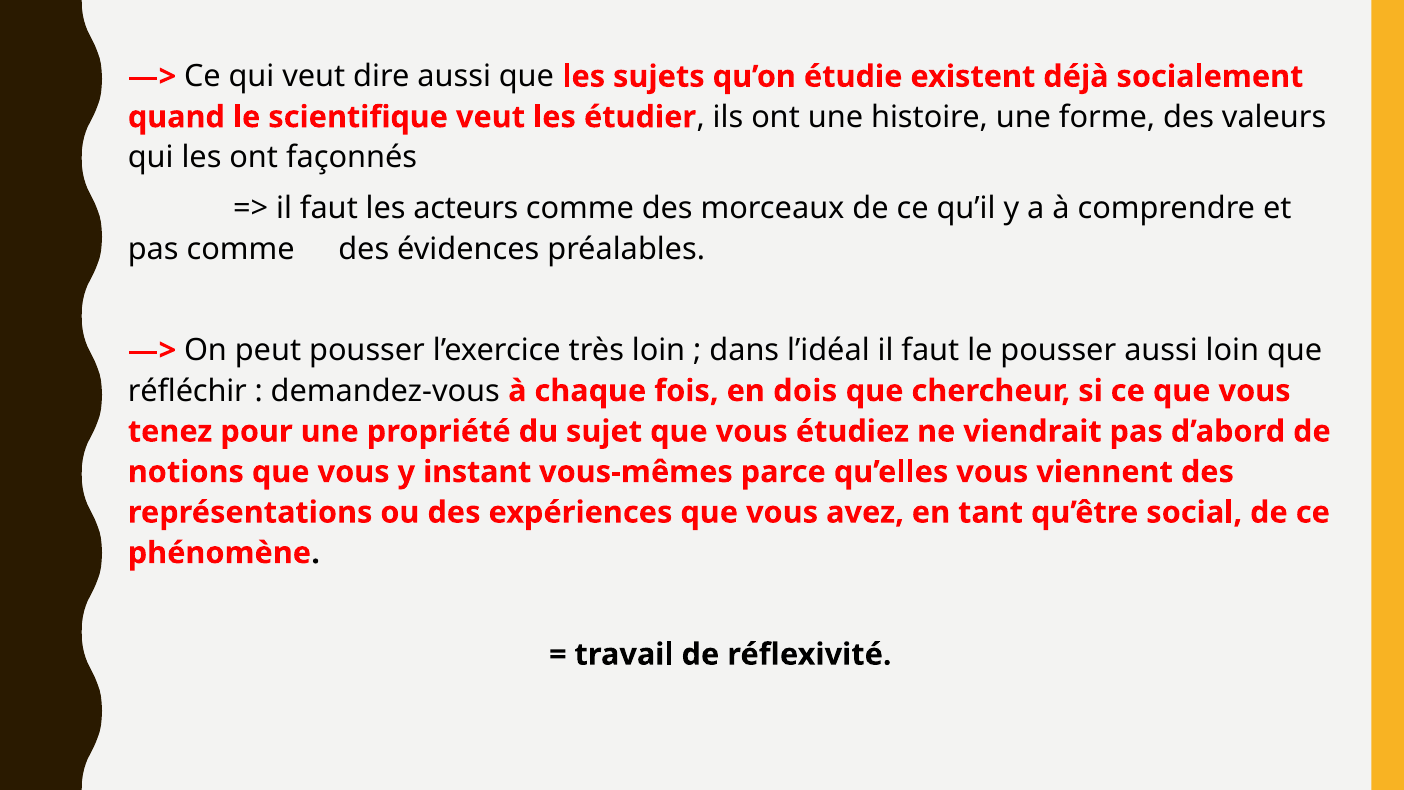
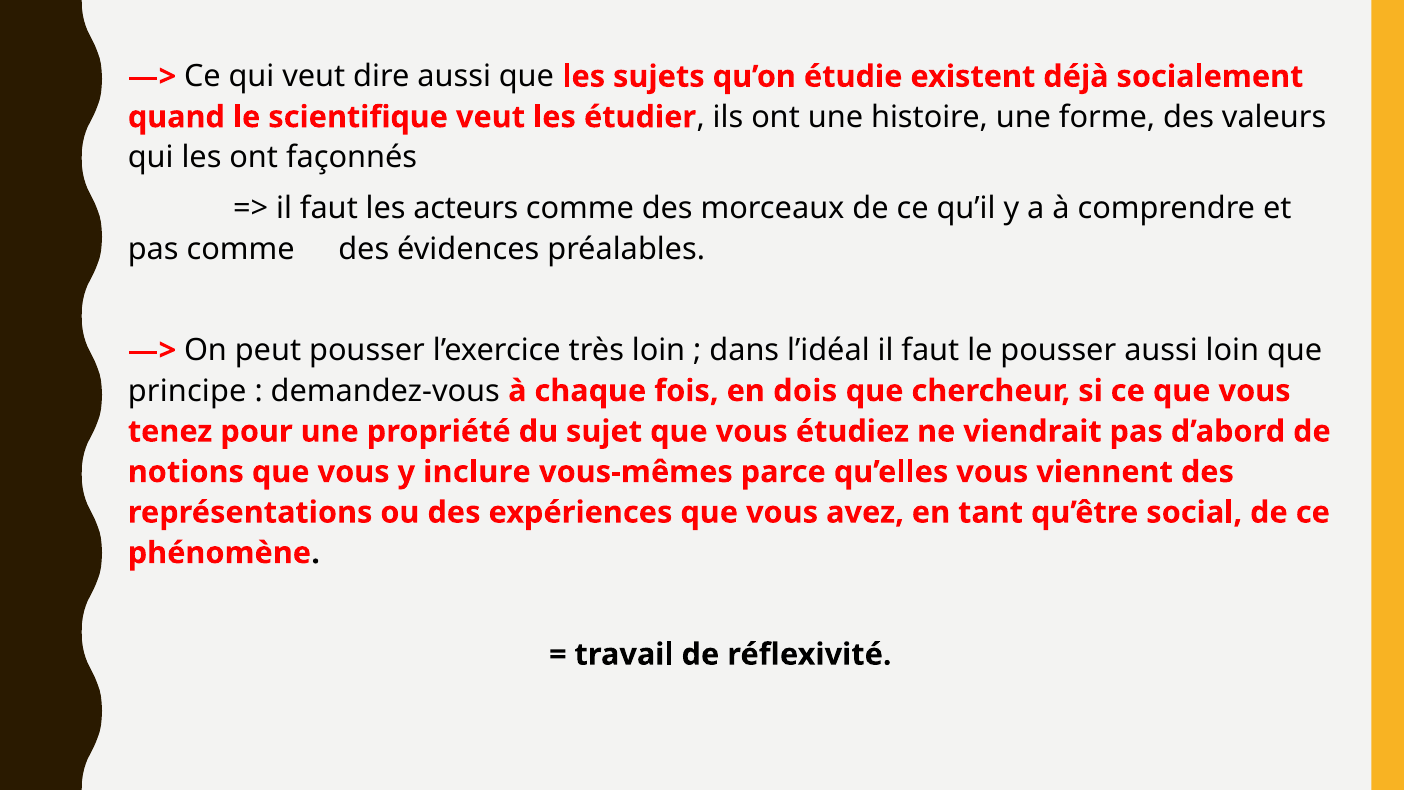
réfléchir: réfléchir -> principe (187, 391)
instant: instant -> inclure (477, 472)
